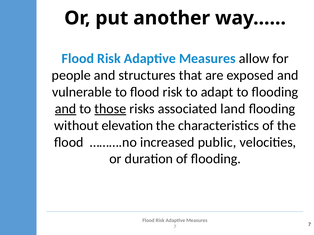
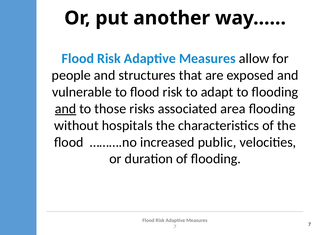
those underline: present -> none (110, 109)
land: land -> area (233, 109)
elevation: elevation -> hospitals (127, 126)
